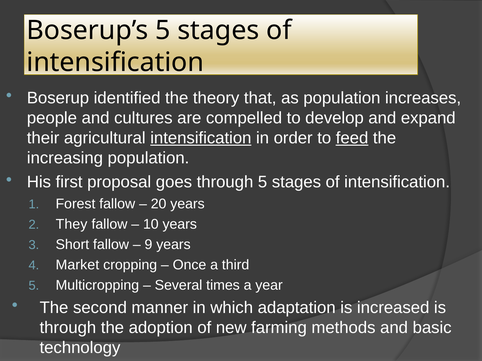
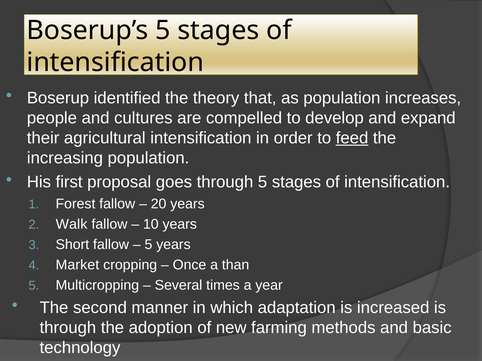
intensification underline: present -> none (201, 138)
They: They -> Walk (72, 224)
9: 9 -> 5 (148, 245)
third: third -> than (236, 265)
